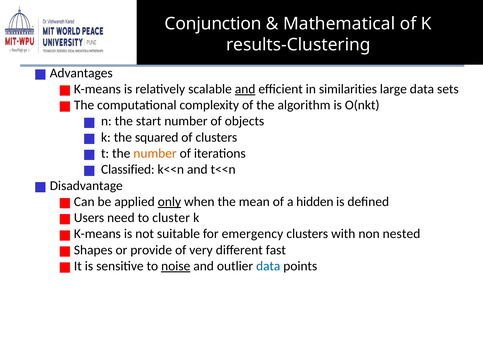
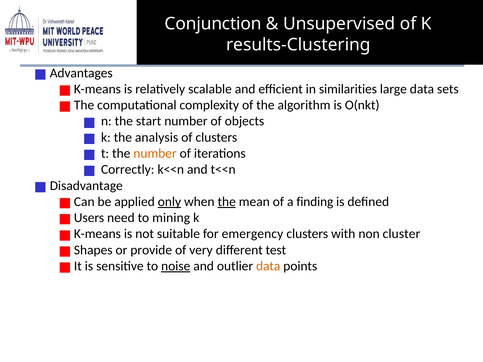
Mathematical: Mathematical -> Unsupervised (339, 24)
and underline: present -> none (245, 89)
squared: squared -> analysis (157, 137)
Classified: Classified -> Correctly (128, 170)
the underline: none -> present (227, 202)
hidden: hidden -> finding (315, 202)
cluster: cluster -> mining (171, 218)
nested: nested -> cluster (401, 234)
fast: fast -> test (276, 250)
data colour: blue -> orange (268, 266)
